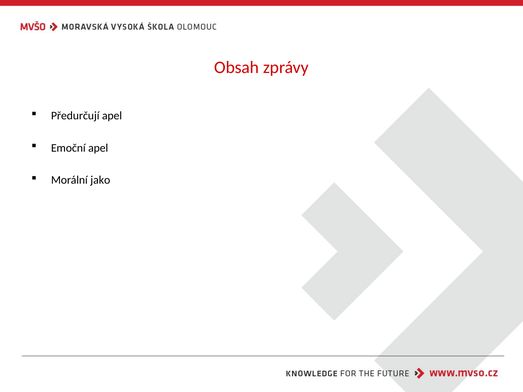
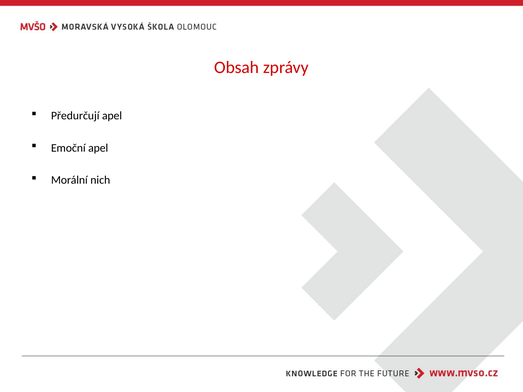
jako: jako -> nich (100, 180)
